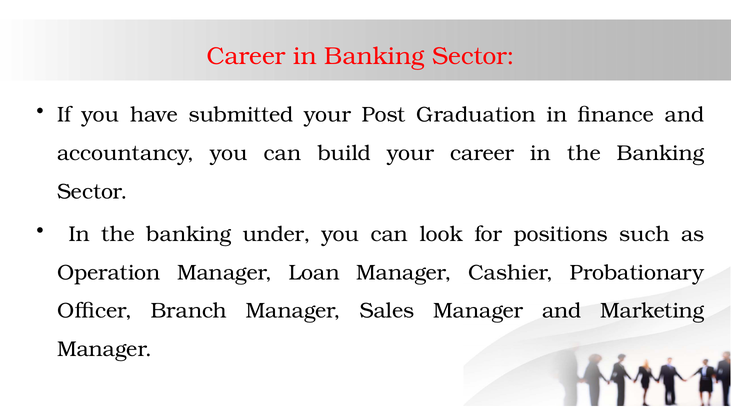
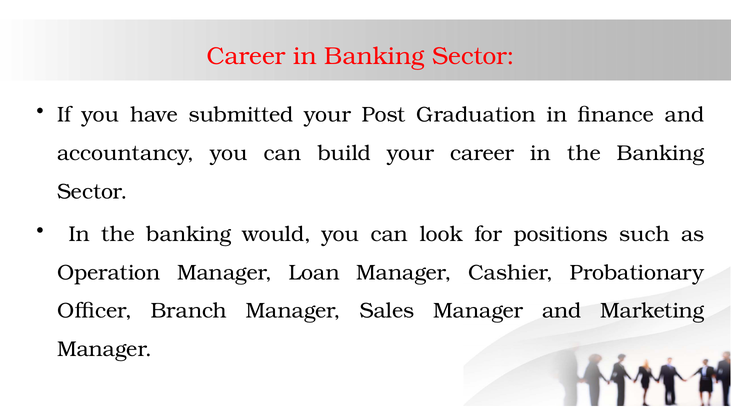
under: under -> would (277, 234)
